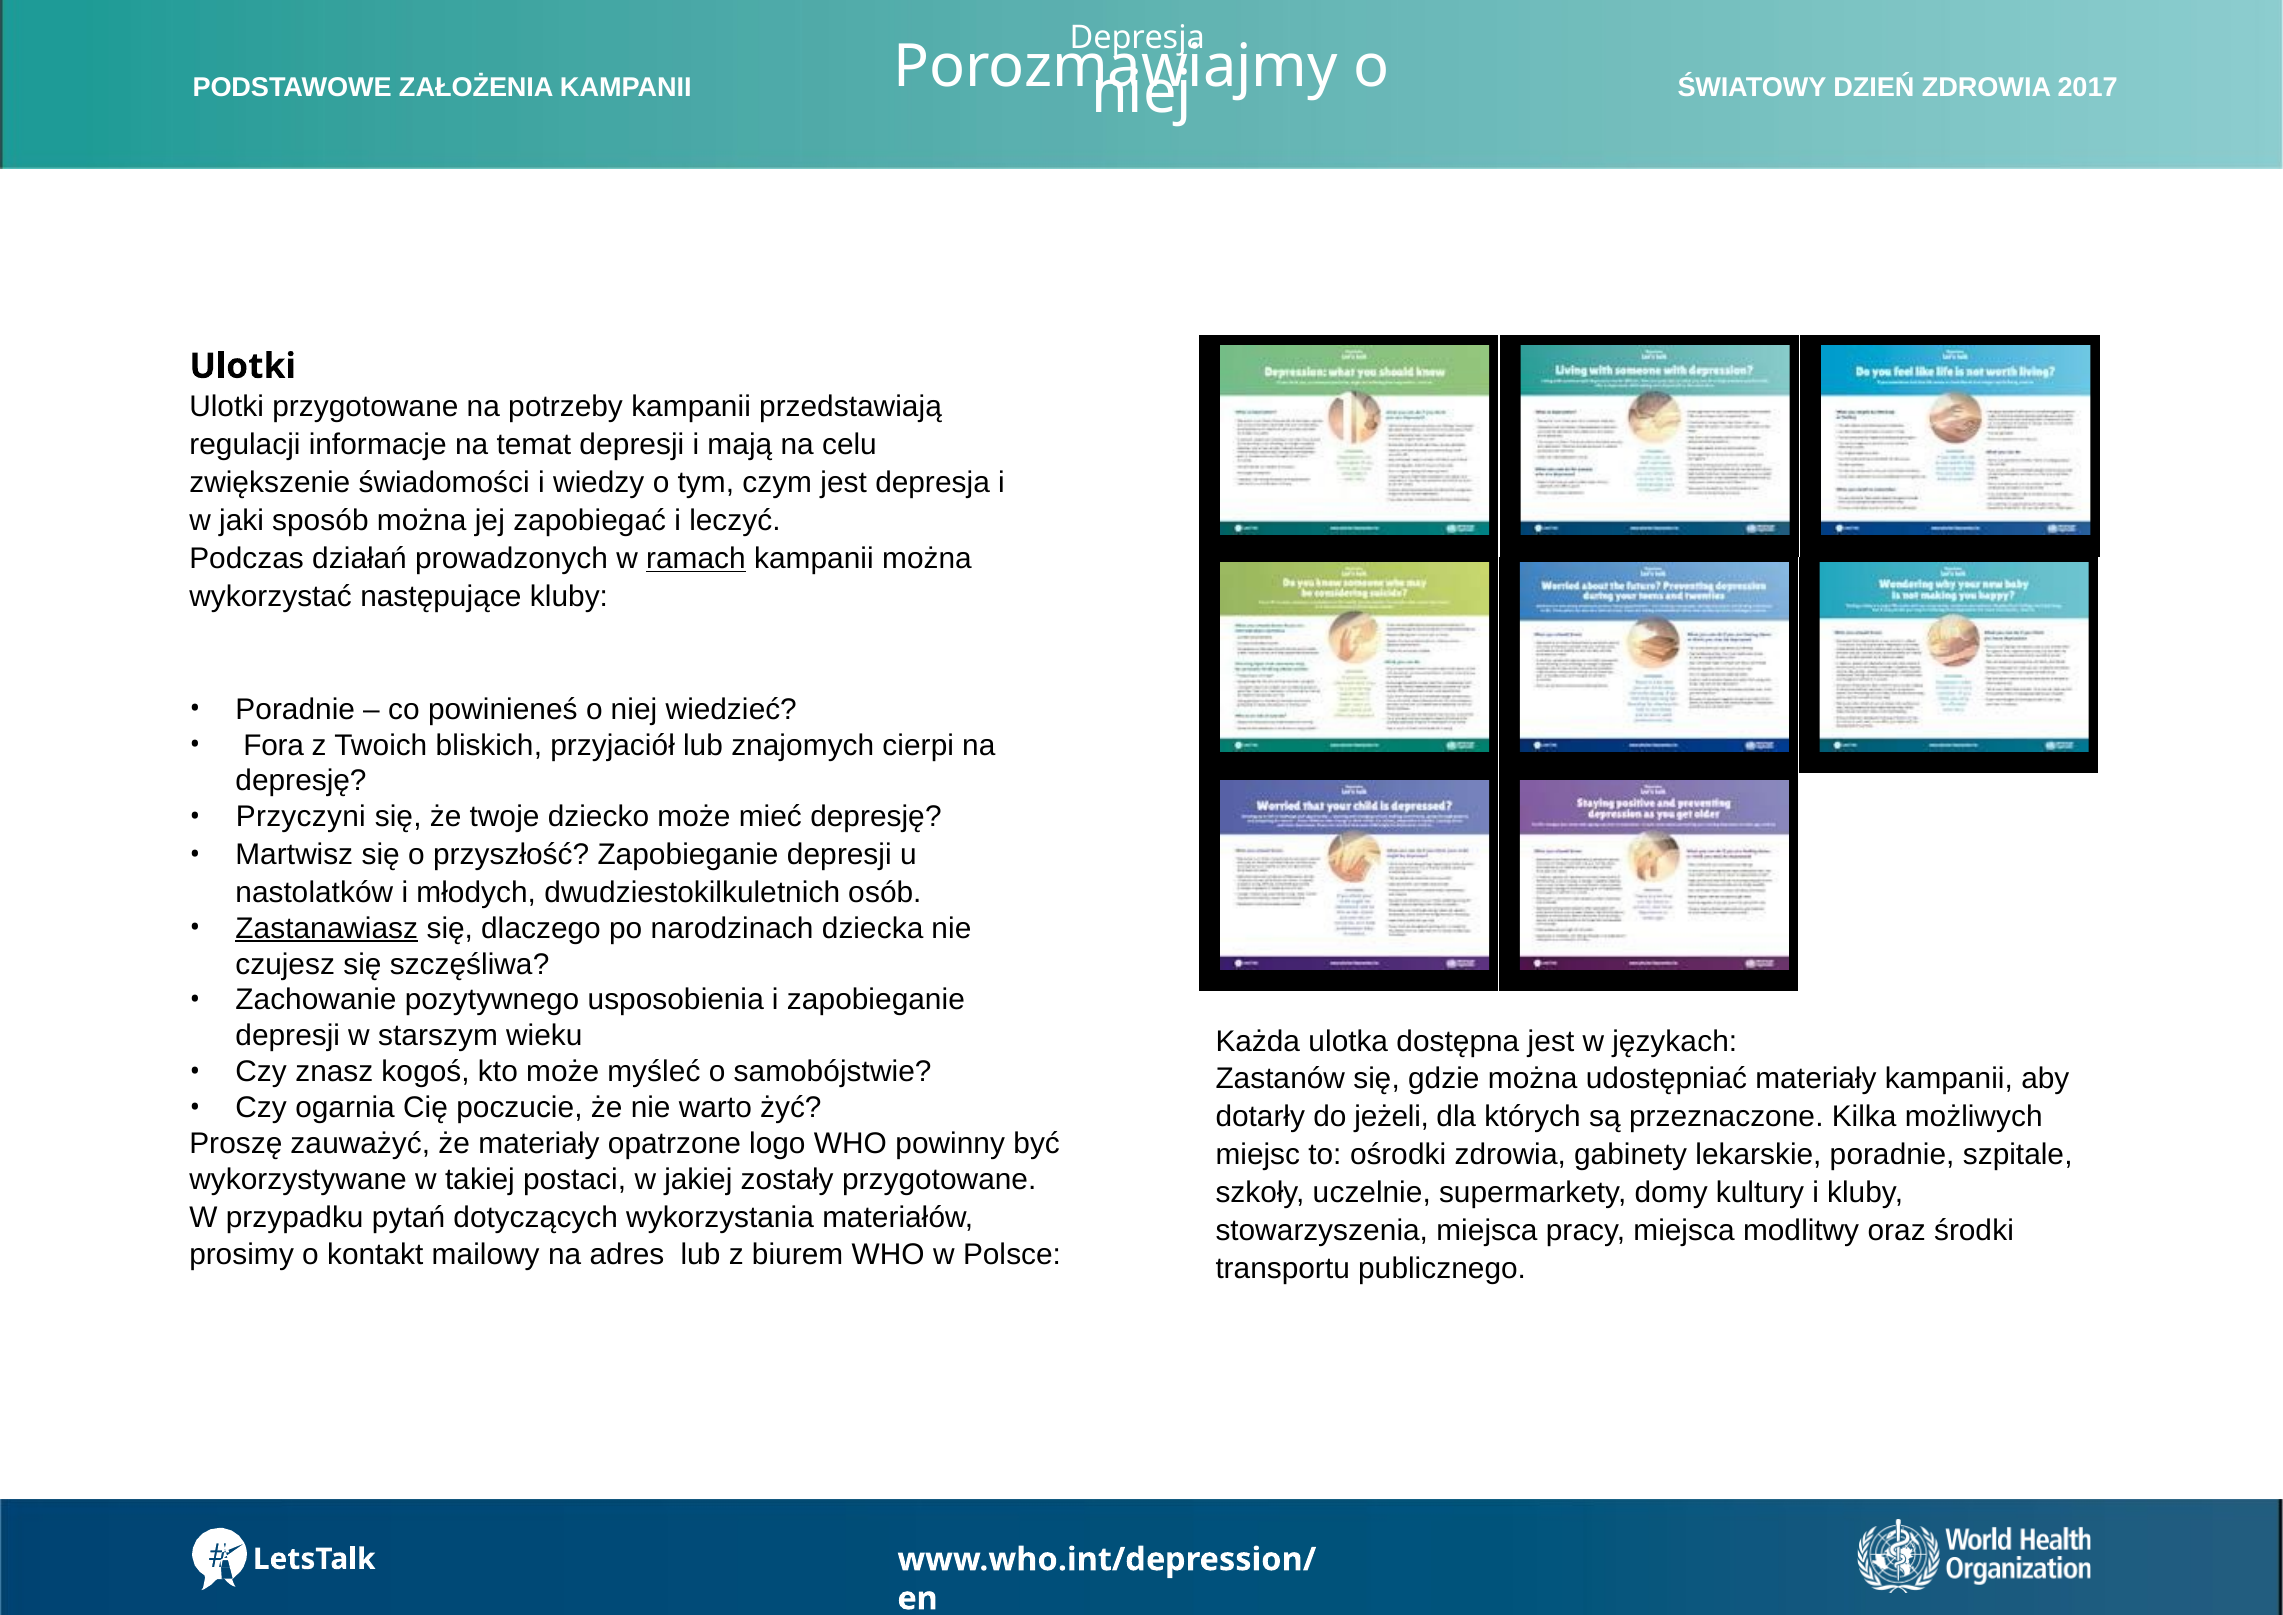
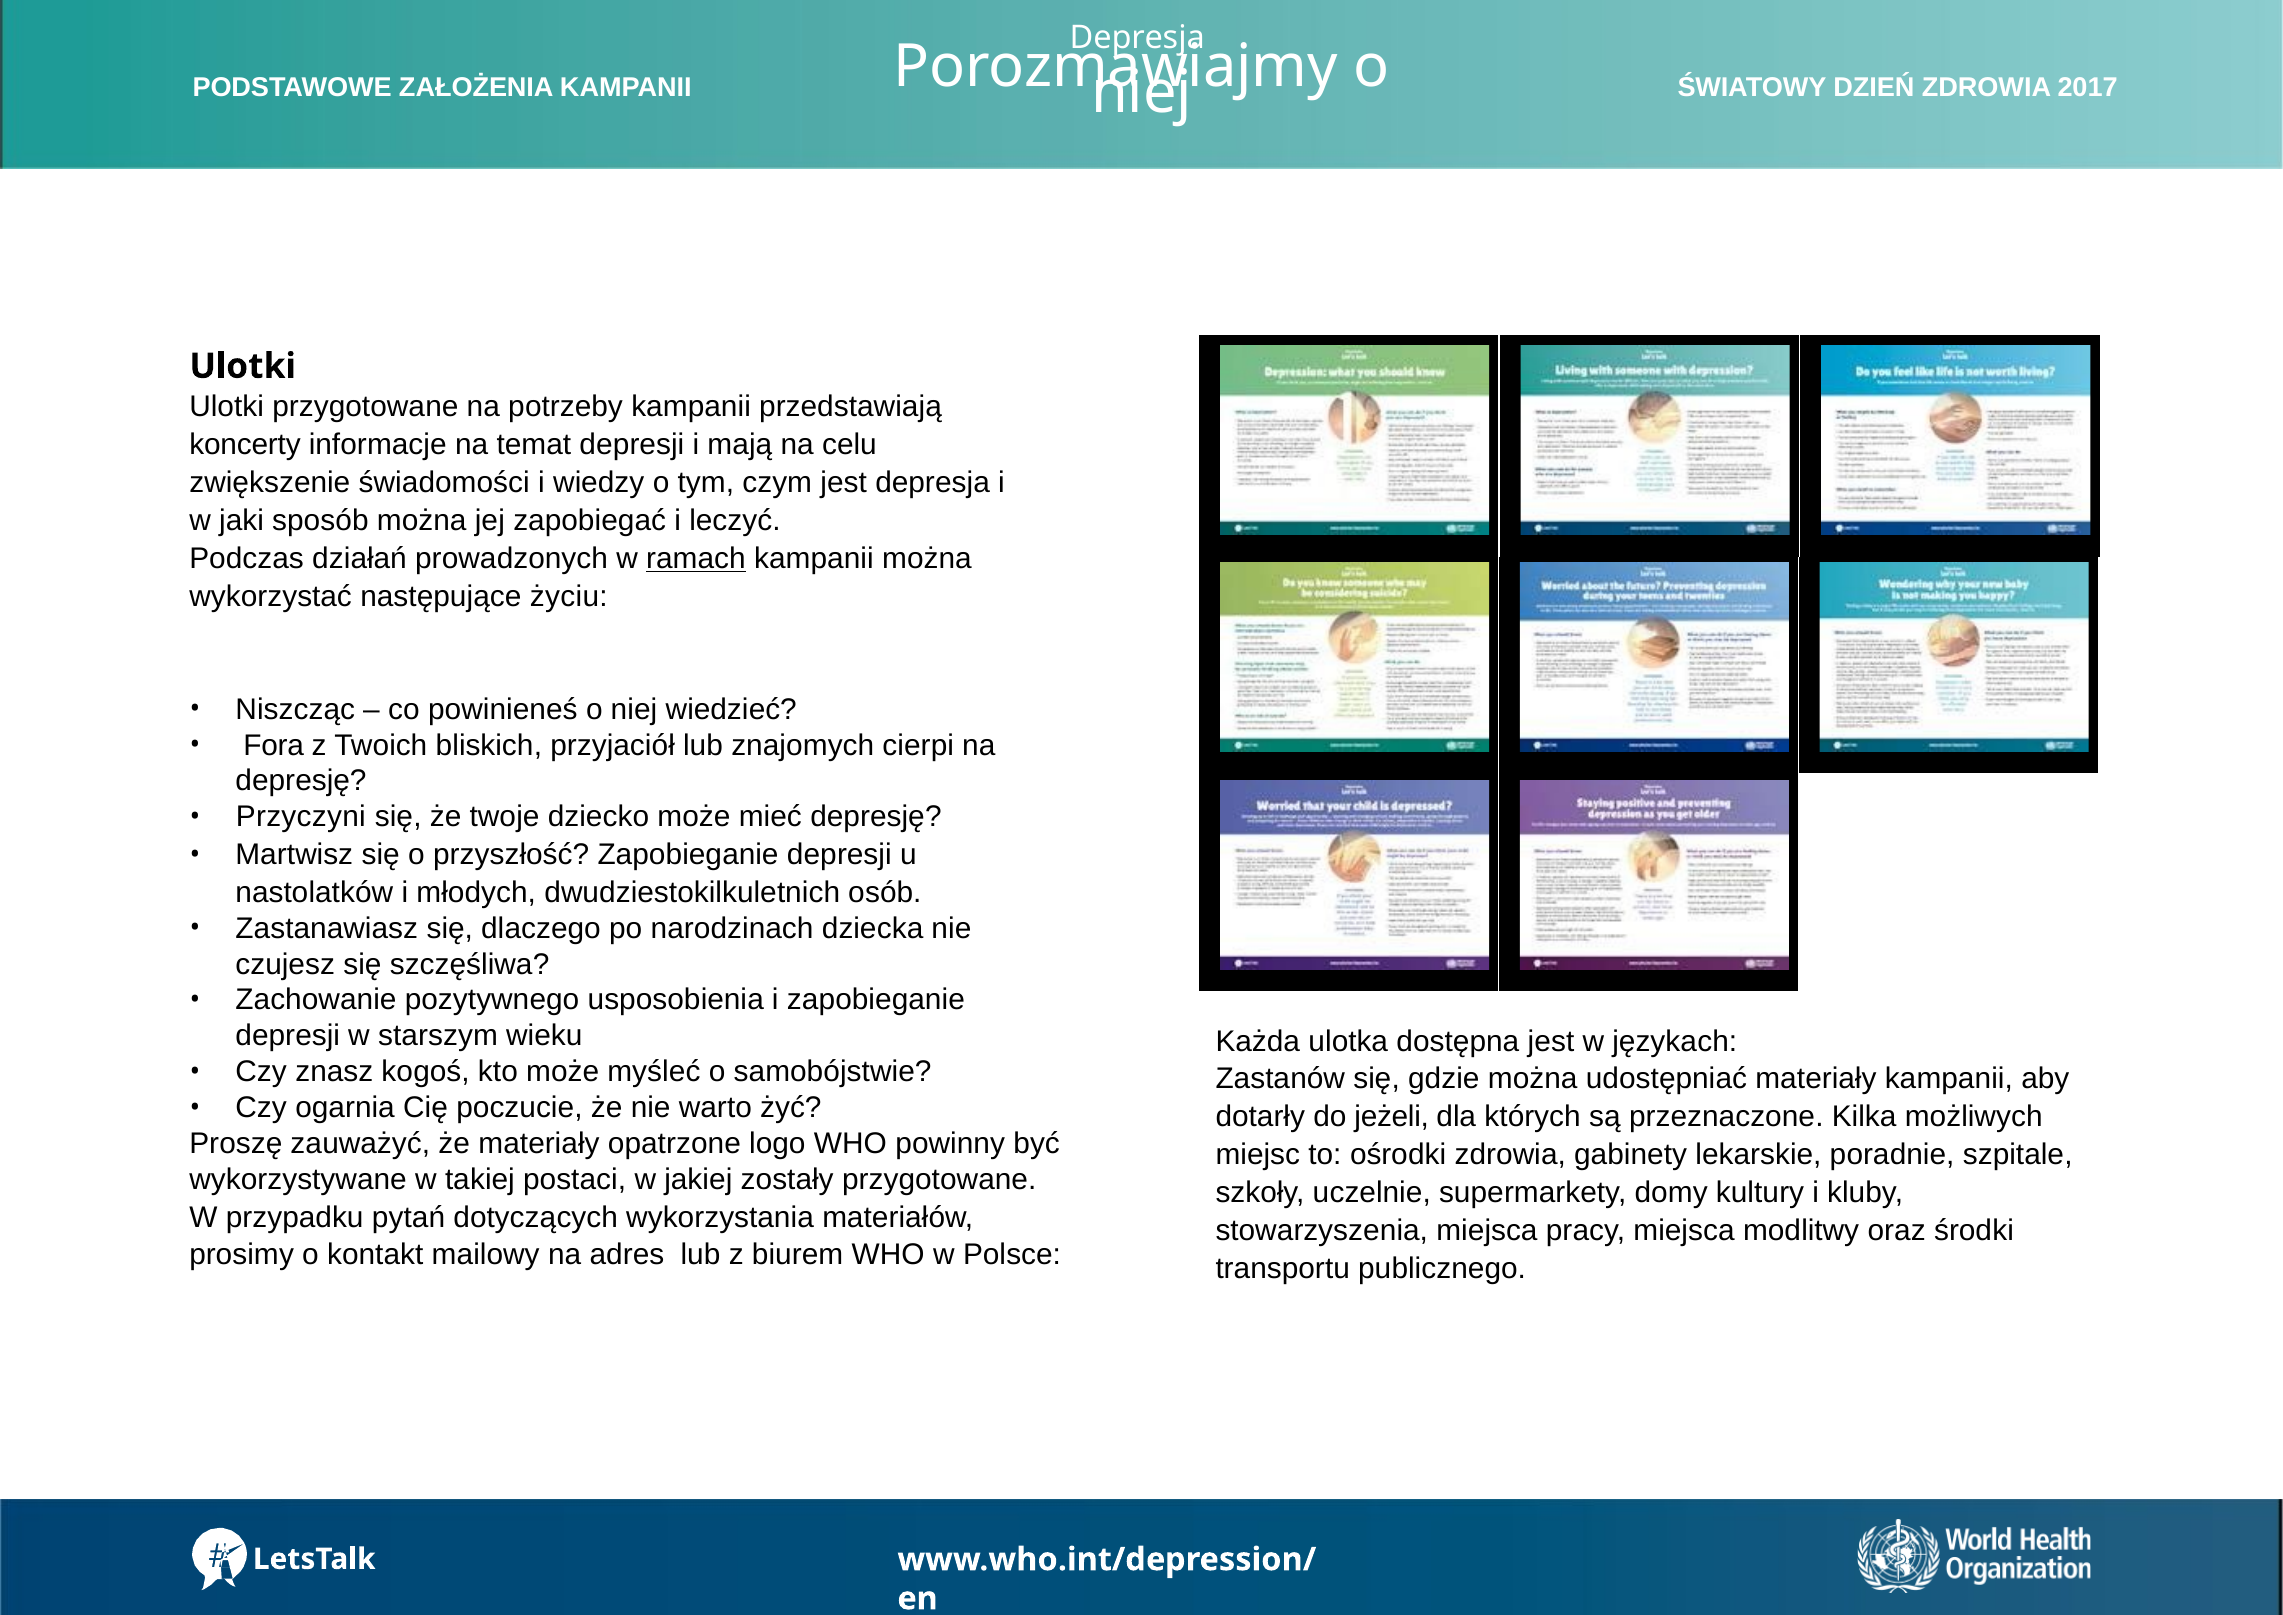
regulacji: regulacji -> koncerty (245, 445)
następujące kluby: kluby -> życiu (569, 596)
Poradnie: Poradnie -> Niszcząc (295, 709)
Zastanawiasz underline: present -> none (327, 928)
